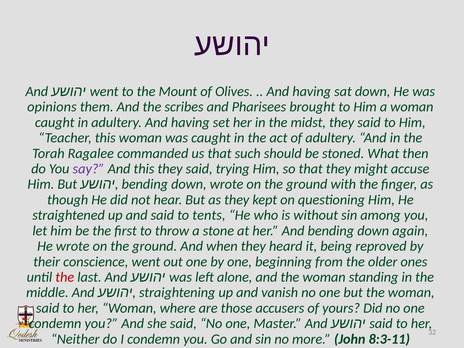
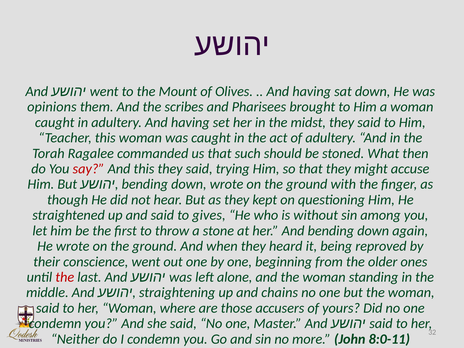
say colour: purple -> red (89, 169)
tents: tents -> gives (209, 215)
vanish: vanish -> chains (280, 293)
8:3-11: 8:3-11 -> 8:0-11 (389, 339)
